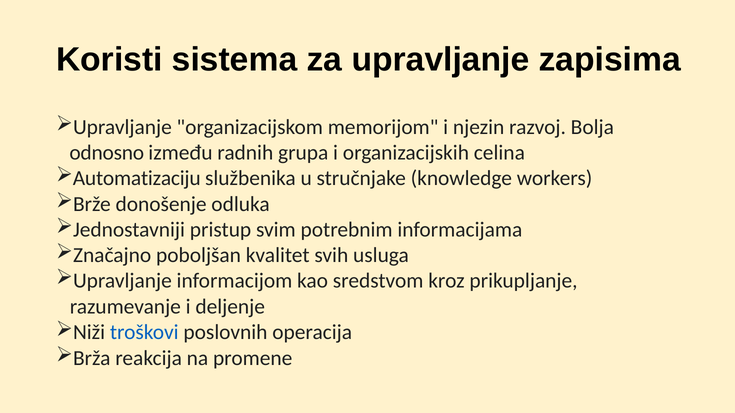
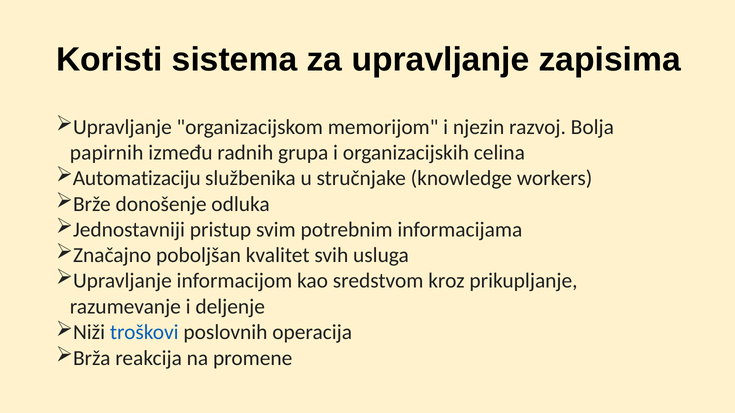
odnosno: odnosno -> papirnih (107, 153)
